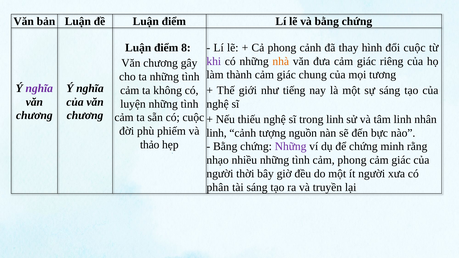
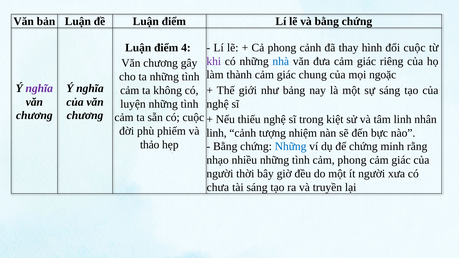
8: 8 -> 4 (186, 48)
nhà colour: orange -> blue (281, 61)
tương: tương -> ngoặc (383, 75)
tiếng: tiếng -> bảng (294, 90)
trong linh: linh -> kiệt (335, 119)
nguồn: nguồn -> nhiệm (303, 133)
Những colour: purple -> blue (291, 147)
phân: phân -> chưa (218, 187)
